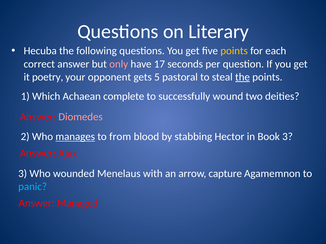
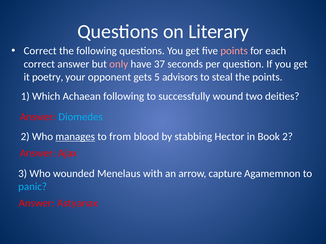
Hecuba: Hecuba -> Correct (40, 51)
points colour: yellow -> pink (234, 51)
17: 17 -> 37 (159, 64)
pastoral: pastoral -> advisors (180, 77)
the underline: present -> none (243, 77)
Achaean complete: complete -> following (124, 97)
Diomedes colour: pink -> light blue (81, 117)
Book 3: 3 -> 2 (288, 137)
Managed: Managed -> Astyanax (77, 203)
